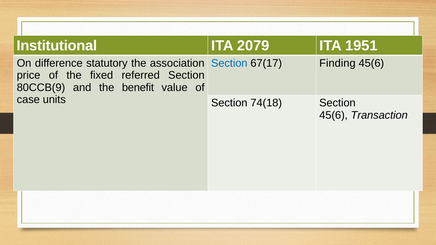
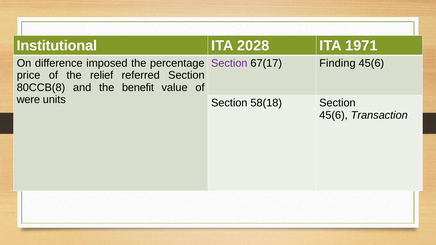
2079: 2079 -> 2028 (253, 46)
1951: 1951 -> 1971 (361, 46)
statutory: statutory -> imposed (107, 63)
association: association -> percentage (177, 63)
Section colour: blue -> purple (229, 63)
fixed: fixed -> relief (102, 75)
80CCB(9: 80CCB(9 -> 80CCB(8 (41, 88)
case: case -> were (28, 100)
74(18: 74(18 -> 58(18 (266, 103)
